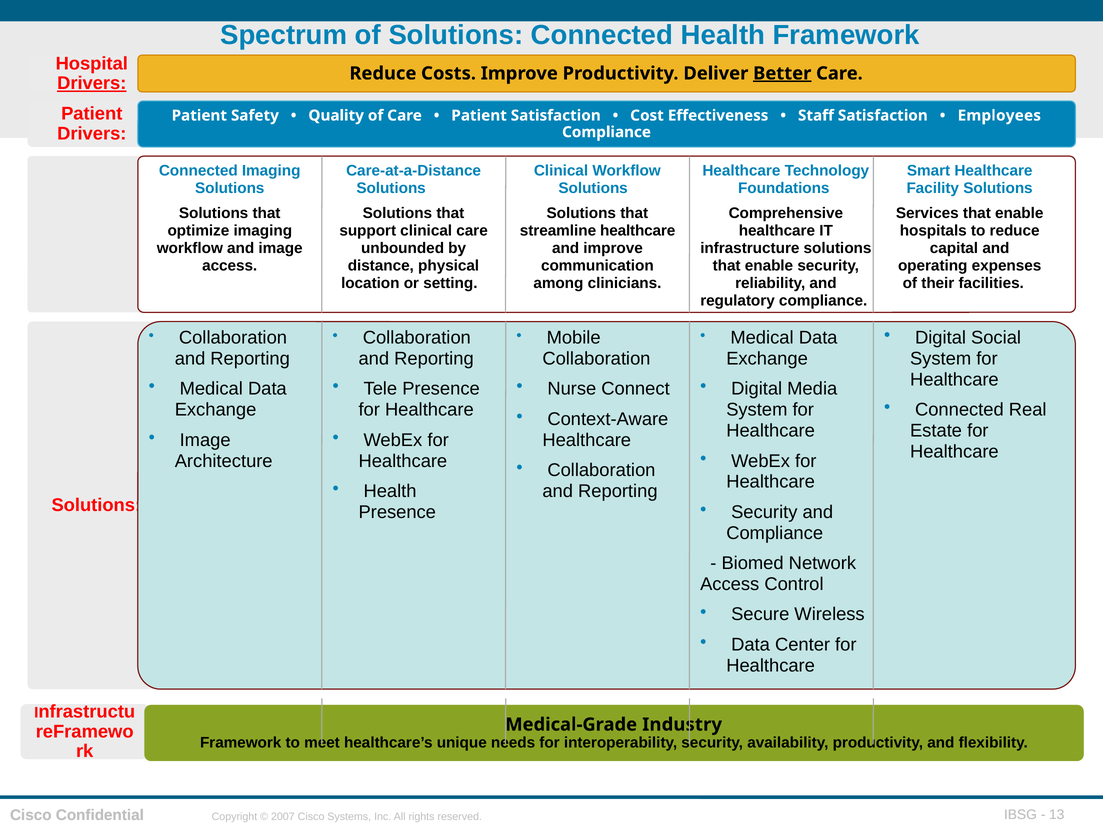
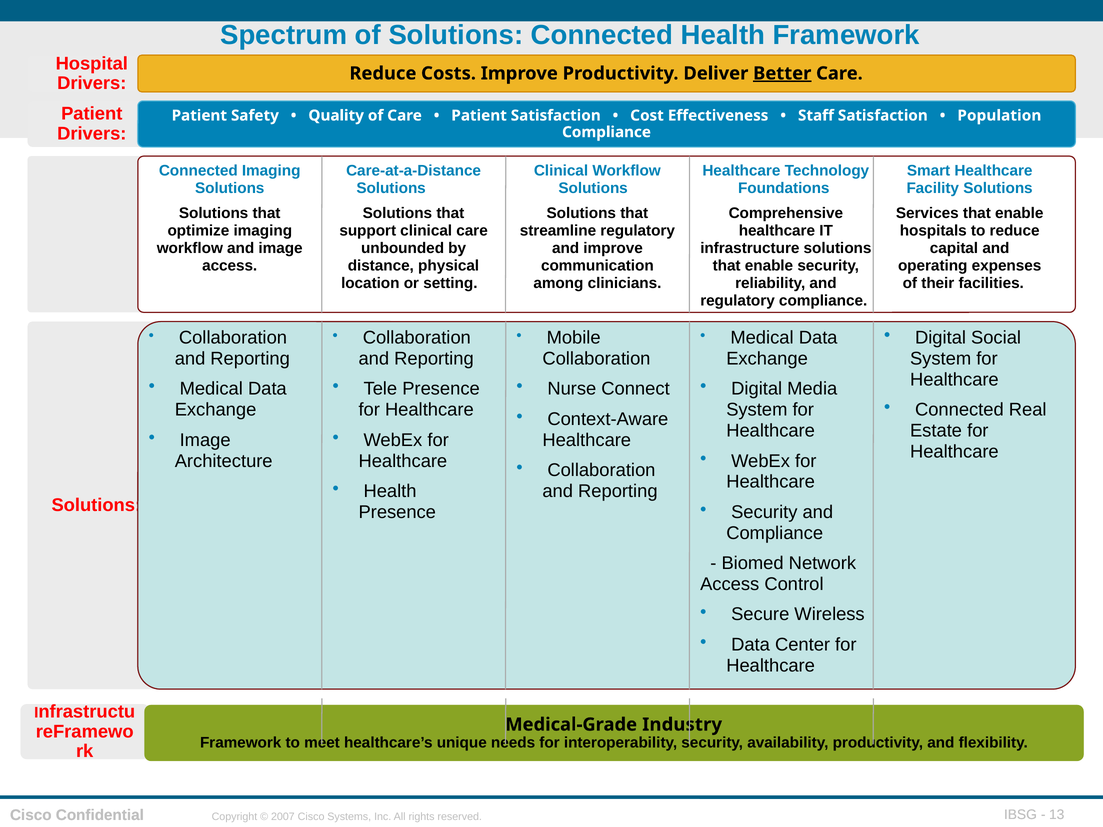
Drivers underline: present -> none (92, 83)
Employees: Employees -> Population (999, 116)
healthcare: healthcare -> regulatory (638, 231)
